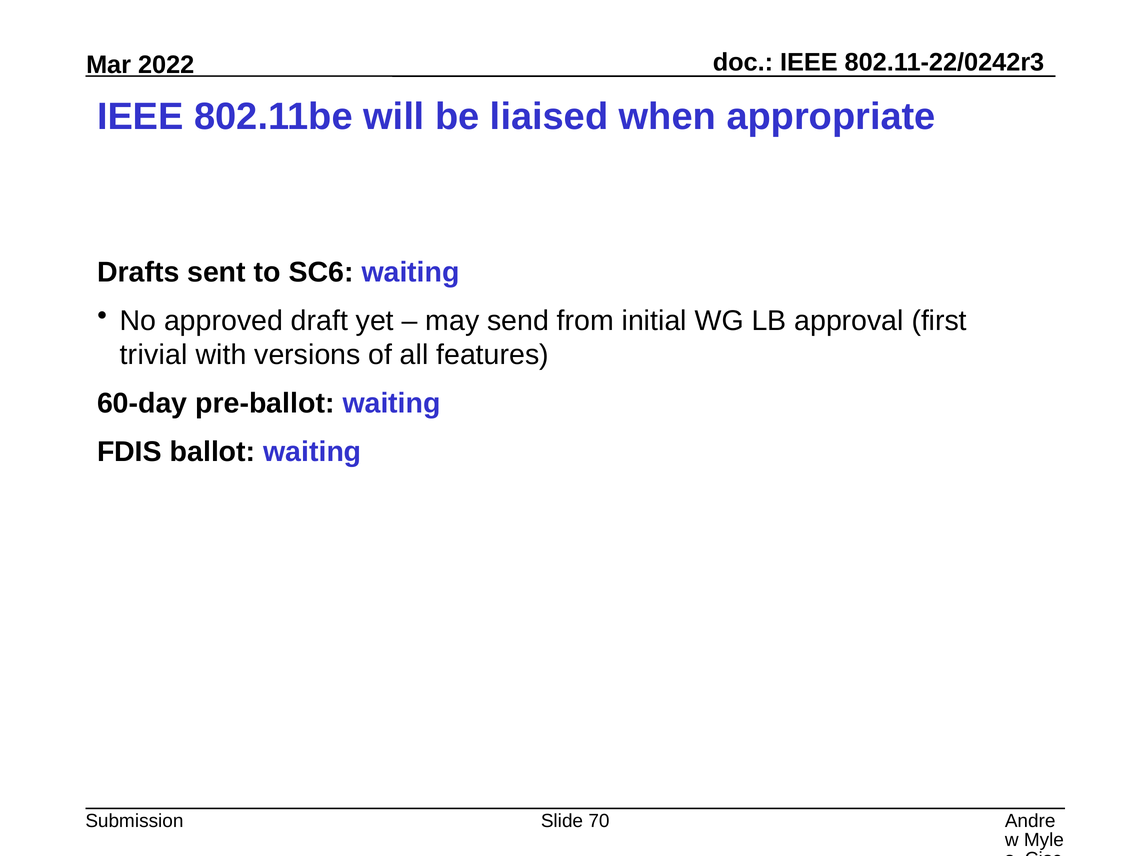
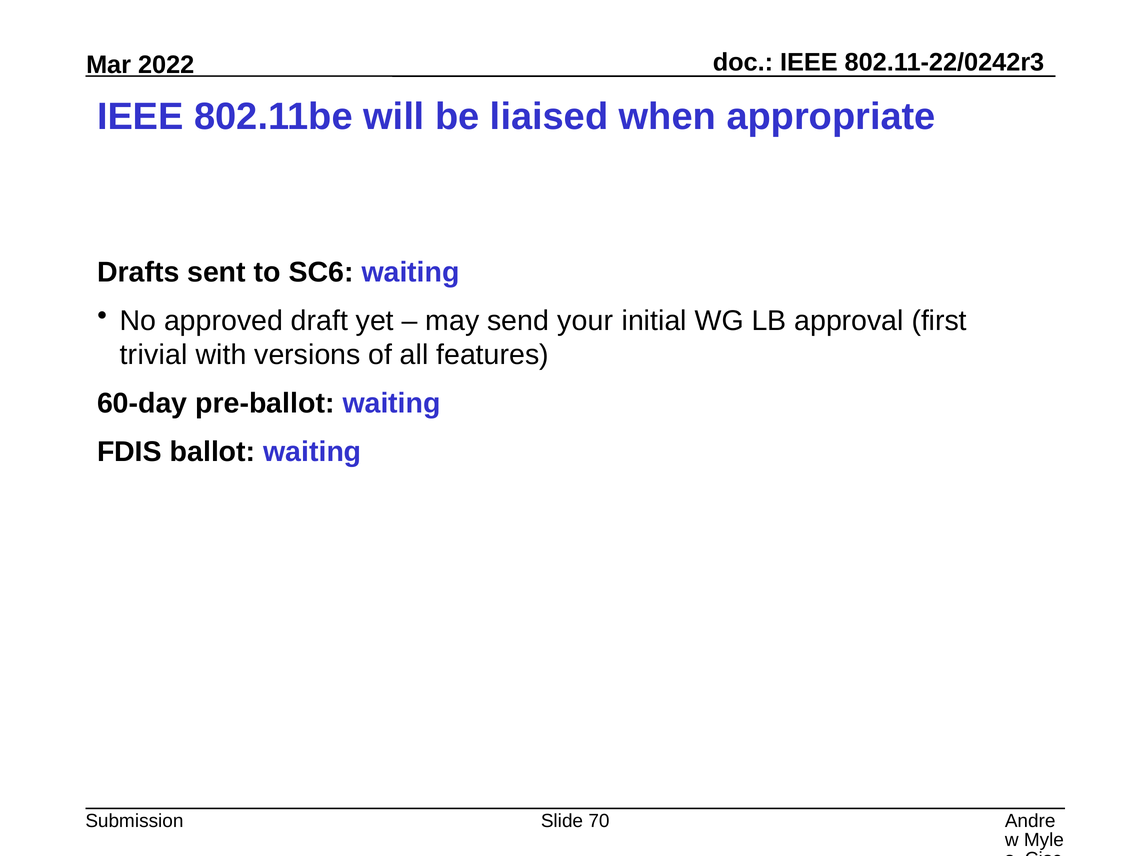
from: from -> your (585, 321)
